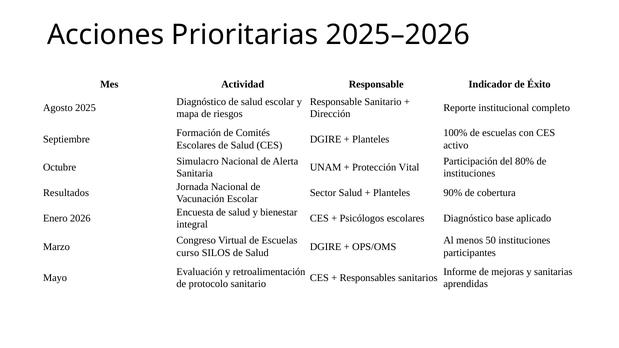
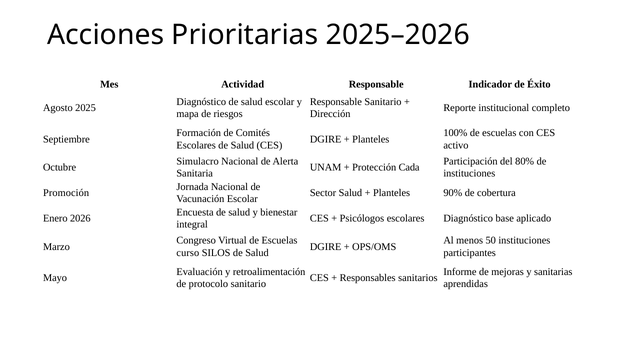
Vital: Vital -> Cada (409, 168)
Resultados: Resultados -> Promoción (66, 193)
